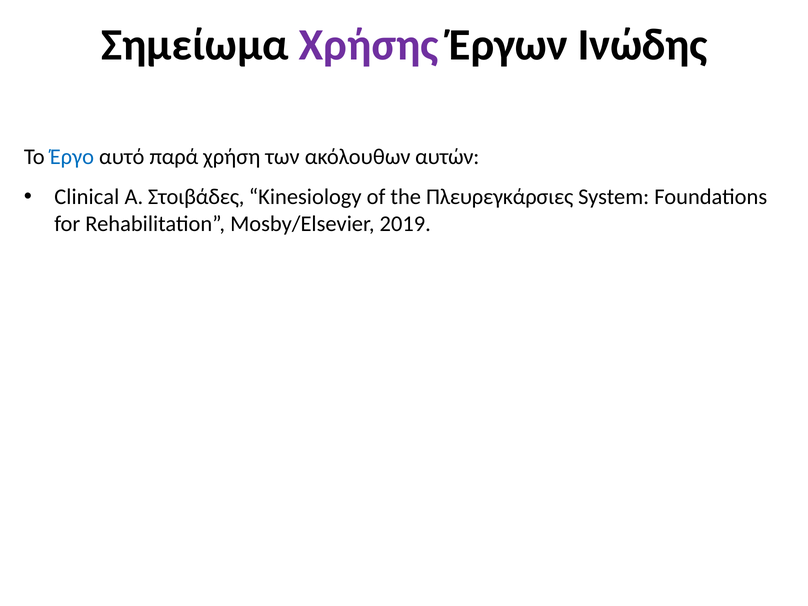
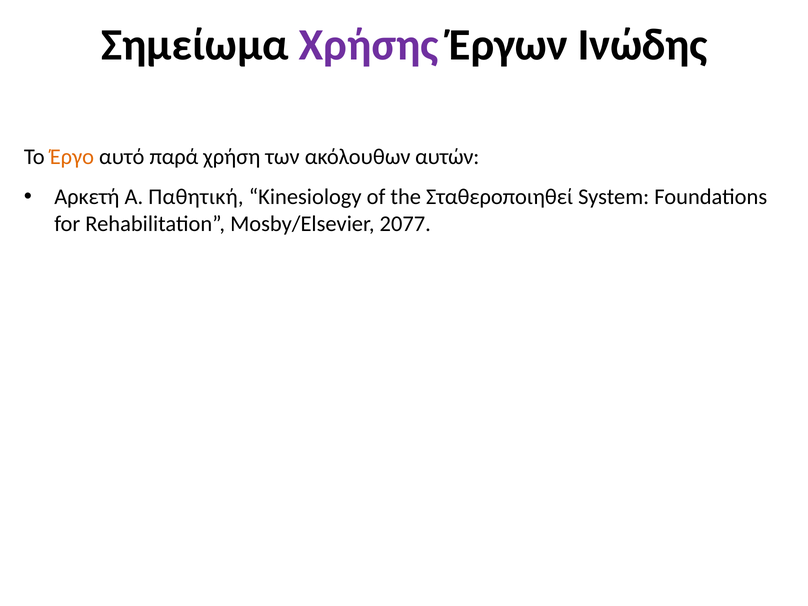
Έργο colour: blue -> orange (72, 157)
Clinical: Clinical -> Αρκετή (87, 197)
Στοιβάδες: Στοιβάδες -> Παθητική (196, 197)
Πλευρεγκάρσιες: Πλευρεγκάρσιες -> Σταθεροποιηθεί (500, 197)
2019: 2019 -> 2077 (405, 224)
